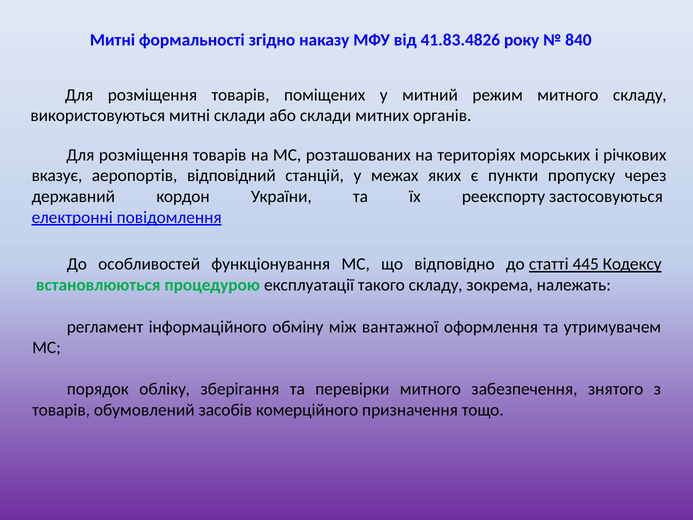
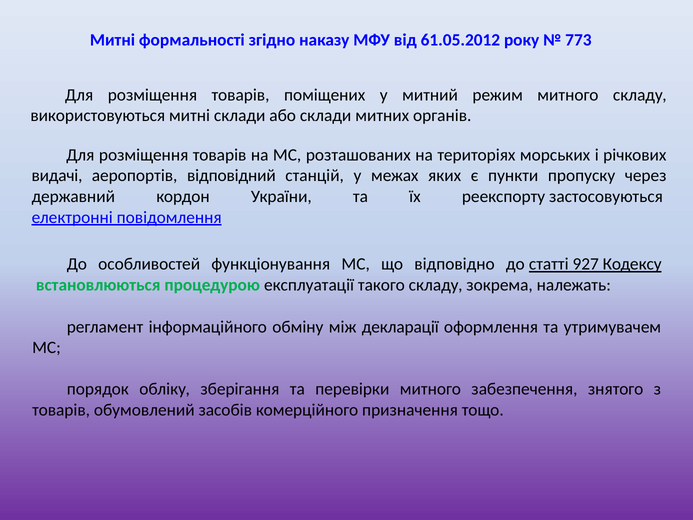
41.83.4826: 41.83.4826 -> 61.05.2012 (460, 40)
840: 840 -> 773 (578, 40)
вказує: вказує -> видачі (57, 176)
445: 445 -> 927 (586, 264)
вантажної: вантажної -> декларації (400, 327)
